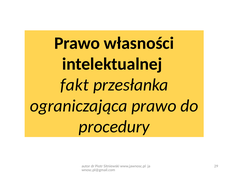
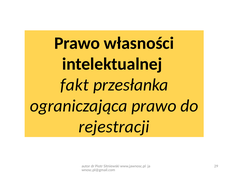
procedury: procedury -> rejestracji (114, 127)
